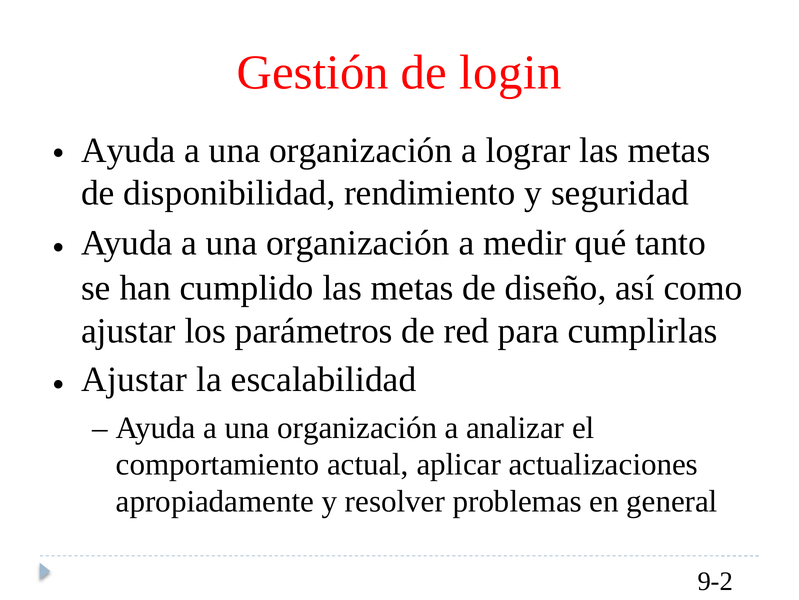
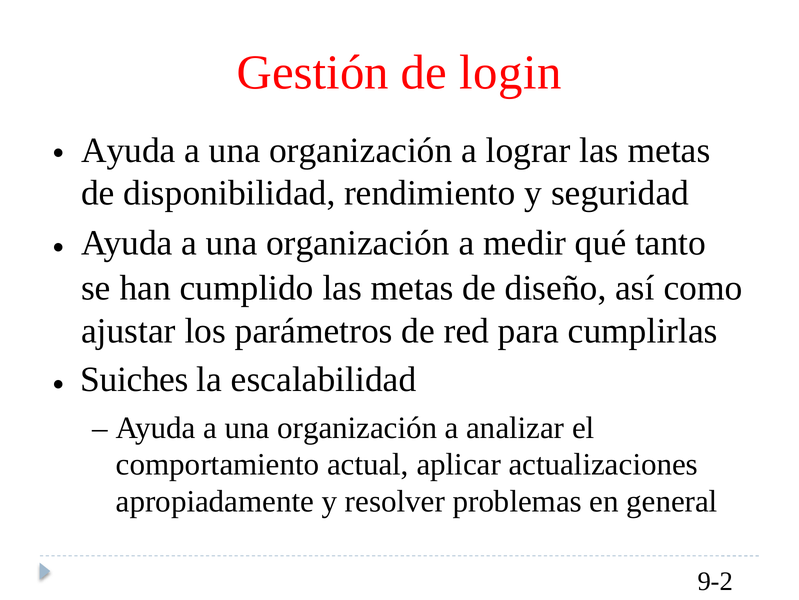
Ajustar: Ajustar -> Suiches (135, 379)
